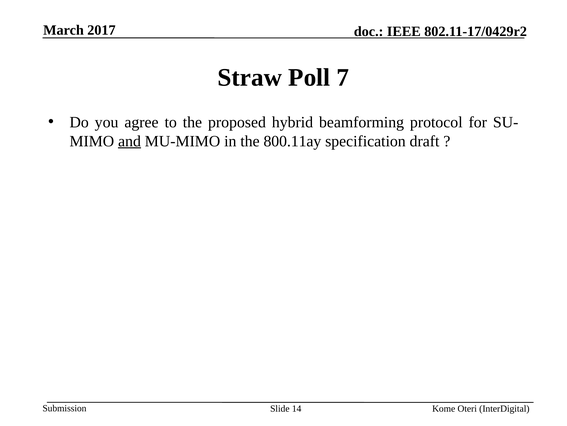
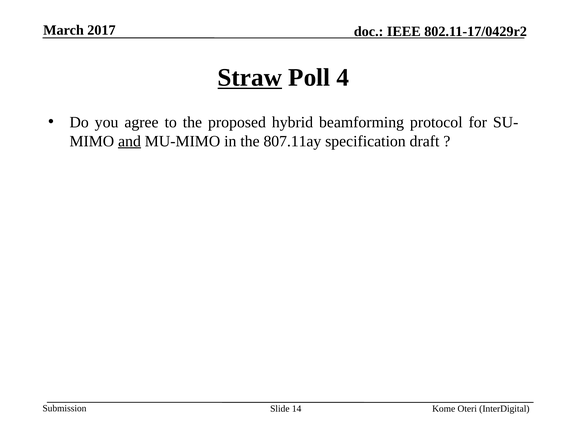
Straw underline: none -> present (250, 77)
7: 7 -> 4 (343, 77)
800.11ay: 800.11ay -> 807.11ay (292, 141)
